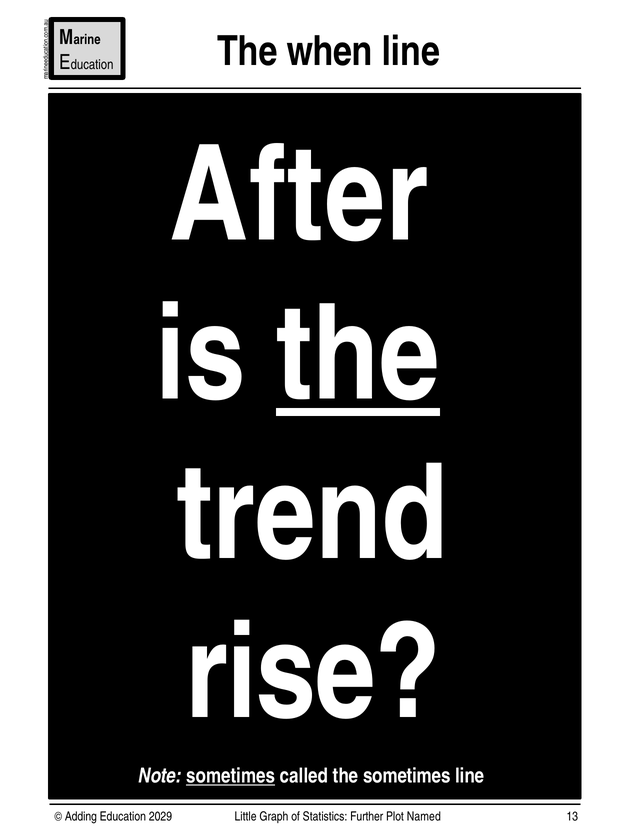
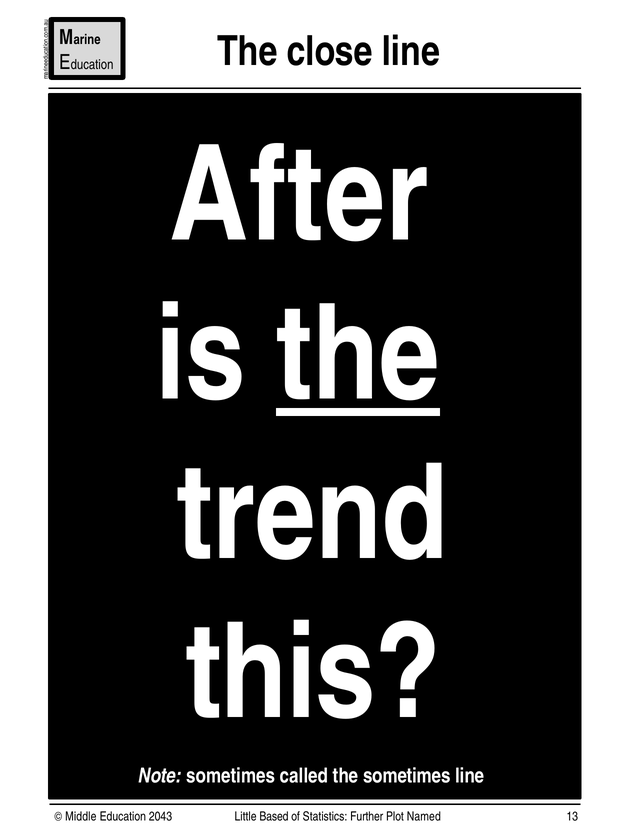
when: when -> close (330, 51)
rise: rise -> this (313, 673)
sometimes underline: present -> none (231, 776)
Adding: Adding -> Middle (81, 816)
2029: 2029 -> 2043 (160, 816)
Graph: Graph -> Based (274, 816)
